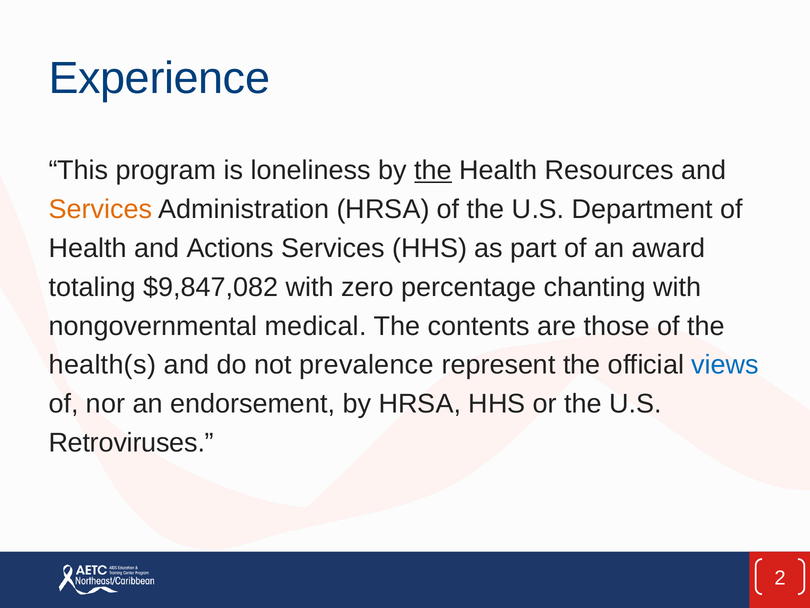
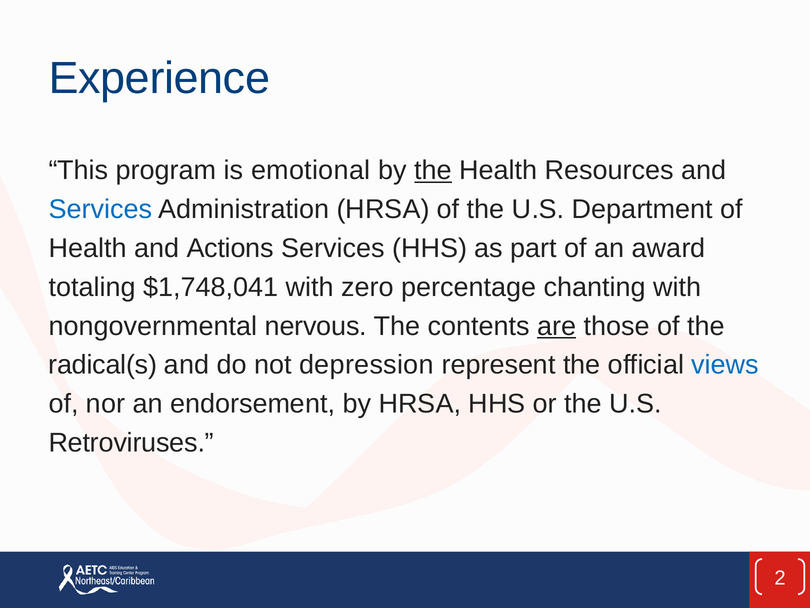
loneliness: loneliness -> emotional (311, 170)
Services colour: orange -> blue (100, 209)
$9,847,082: $9,847,082 -> $1,748,041 (211, 287)
medical: medical -> nervous (316, 326)
are underline: none -> present (557, 326)
health(s: health(s -> radical(s (103, 365)
prevalence: prevalence -> depression (366, 365)
